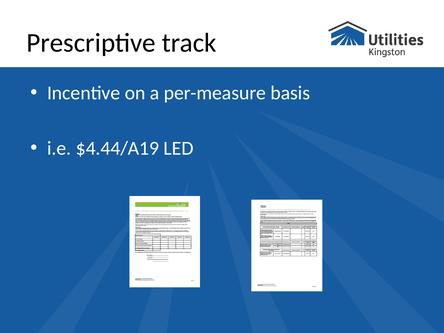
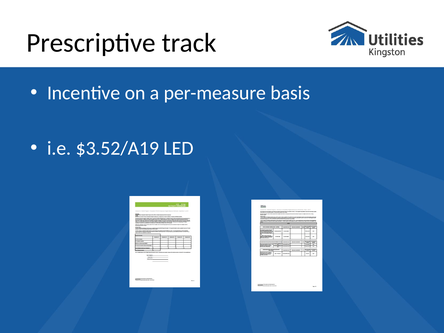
$4.44/A19: $4.44/A19 -> $3.52/A19 (118, 148)
